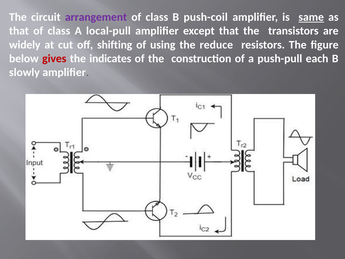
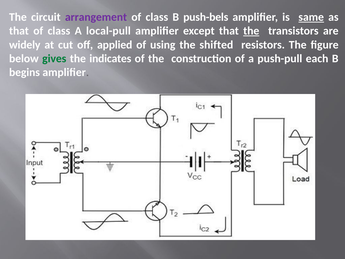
push-coil: push-coil -> push-bels (206, 17)
the underline: none -> present (251, 31)
shifting: shifting -> applied (115, 45)
reduce: reduce -> shifted (216, 45)
gives colour: red -> green (54, 58)
slowly: slowly -> begins (24, 72)
